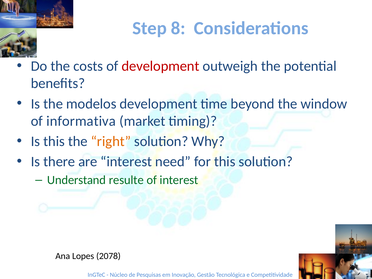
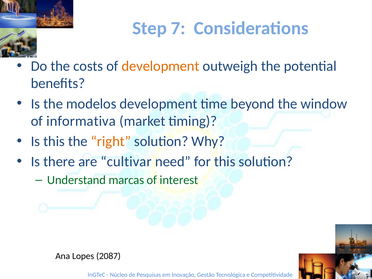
8: 8 -> 7 (178, 28)
development colour: red -> orange (160, 66)
are interest: interest -> cultivar (126, 162)
resulte: resulte -> marcas (126, 180)
2078: 2078 -> 2087 (108, 256)
